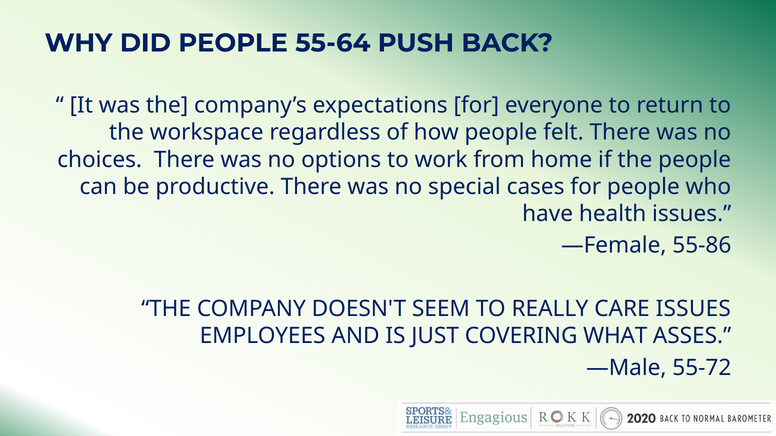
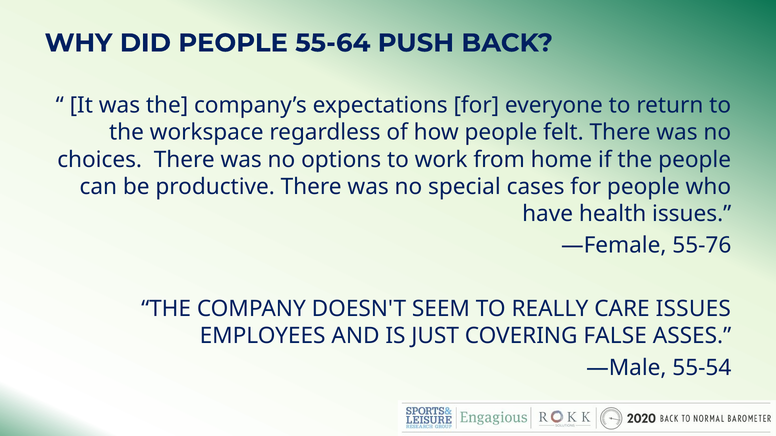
55-86: 55-86 -> 55-76 (702, 246)
WHAT: WHAT -> FALSE (615, 336)
55-72: 55-72 -> 55-54 (702, 368)
